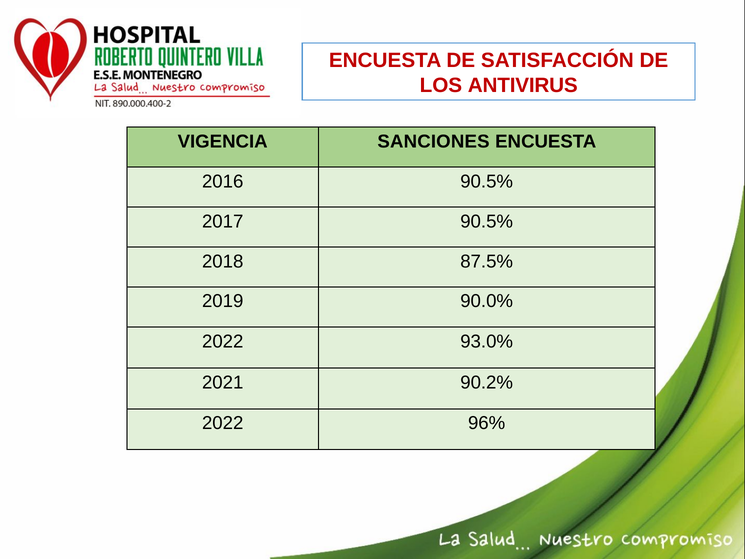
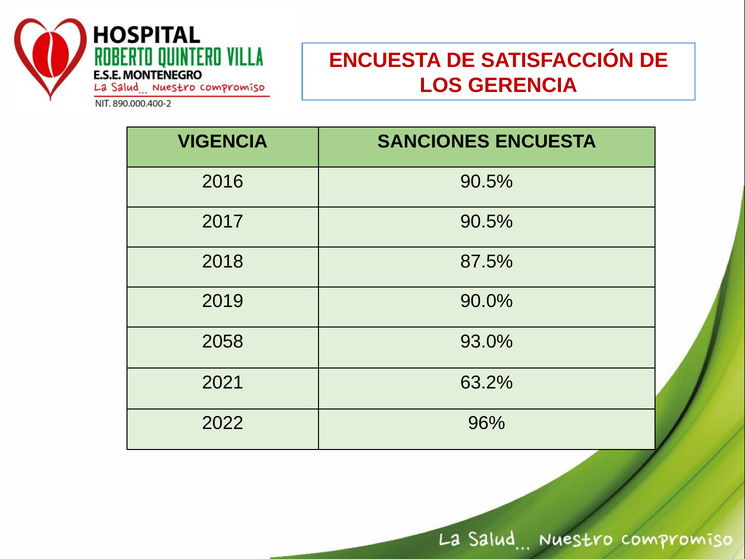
ANTIVIRUS: ANTIVIRUS -> GERENCIA (523, 85)
2022: 2022 -> 2058 (223, 342)
90.2%: 90.2% -> 63.2% (487, 382)
